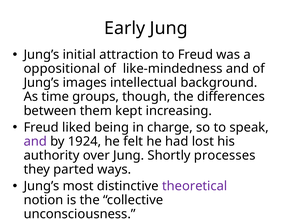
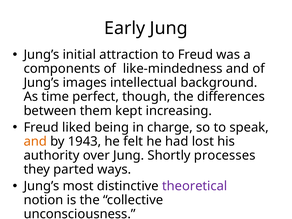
oppositional: oppositional -> components (62, 69)
groups: groups -> perfect (96, 97)
and colour: purple -> orange (35, 141)
1924: 1924 -> 1943 (85, 141)
